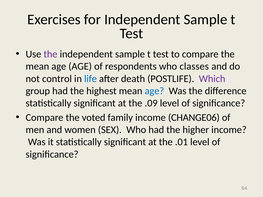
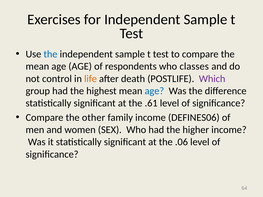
the colour: purple -> blue (50, 54)
life colour: blue -> orange (91, 79)
.09: .09 -> .61 (151, 103)
voted: voted -> other (94, 118)
CHANGE06: CHANGE06 -> DEFINES06 (194, 118)
.01: .01 -> .06 (181, 142)
